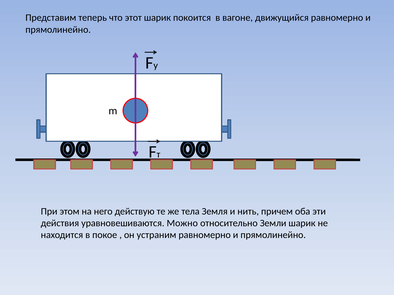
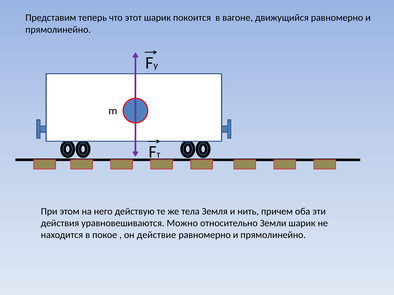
устраним: устраним -> действие (156, 235)
